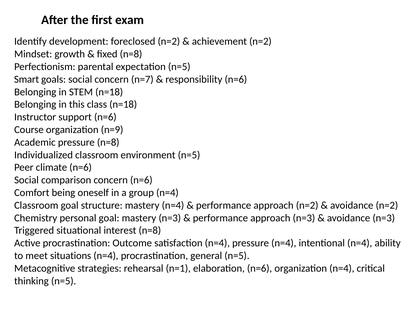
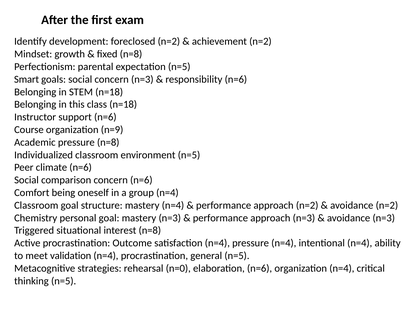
concern n=7: n=7 -> n=3 (142, 79)
situations: situations -> validation (71, 256)
n=1: n=1 -> n=0 (178, 268)
